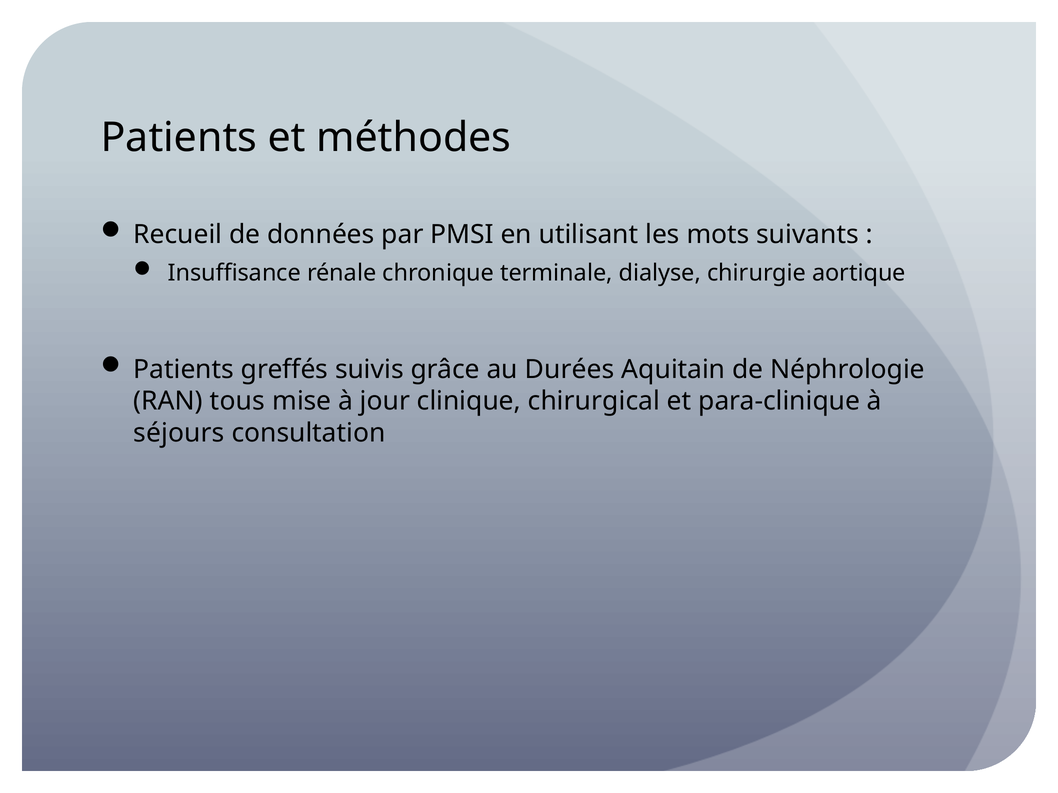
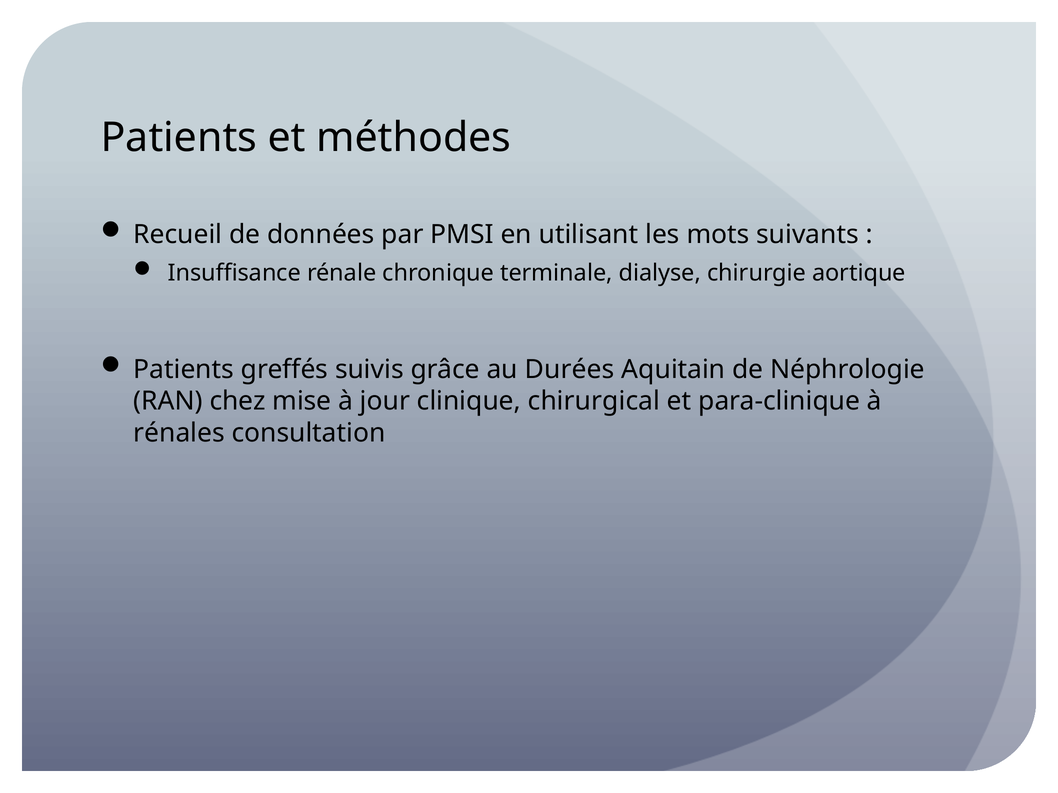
tous: tous -> chez (238, 401)
séjours: séjours -> rénales (179, 433)
